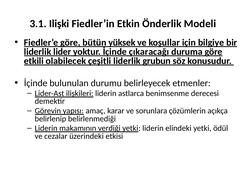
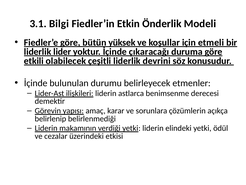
Ilişki: Ilişki -> Bilgi (59, 24)
bilgiye: bilgiye -> etmeli (211, 42)
grubun: grubun -> devrini (157, 61)
